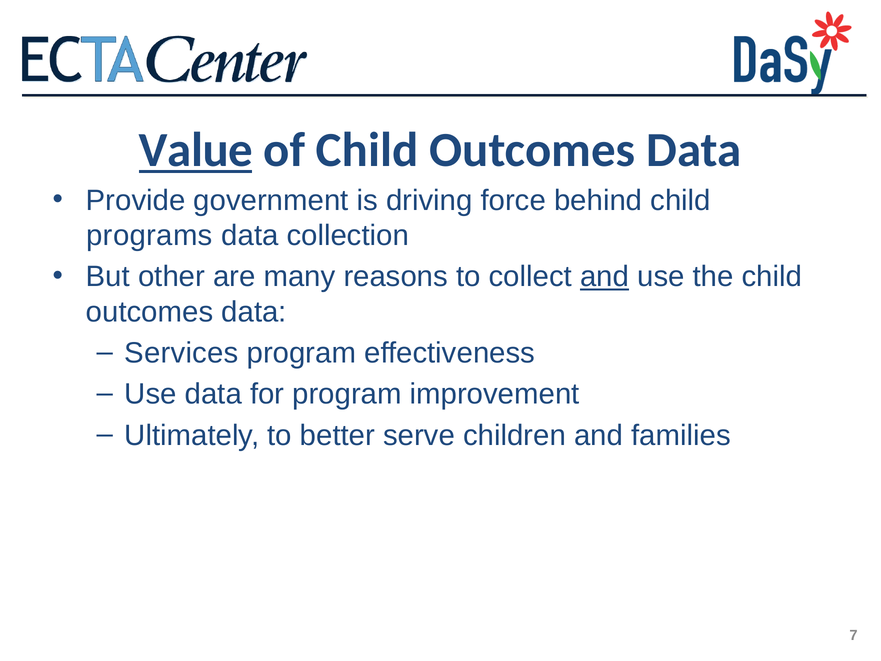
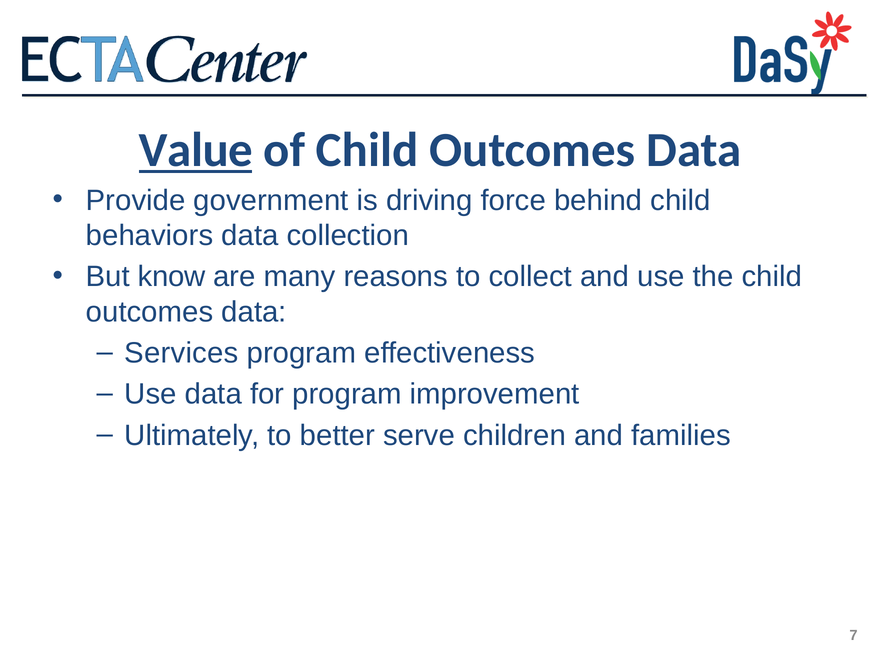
programs: programs -> behaviors (150, 236)
other: other -> know (172, 277)
and underline: present -> none (605, 277)
